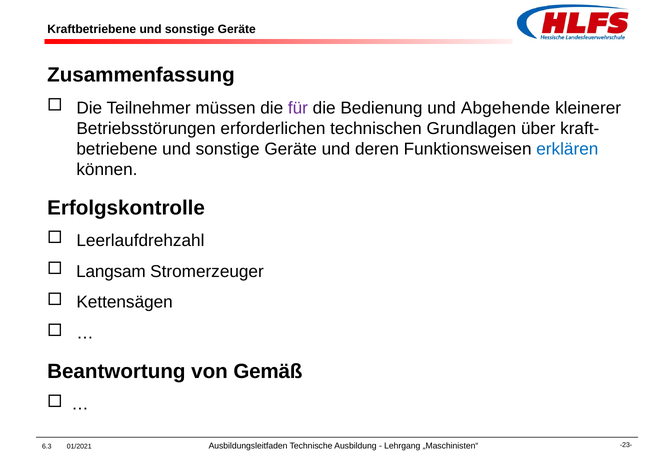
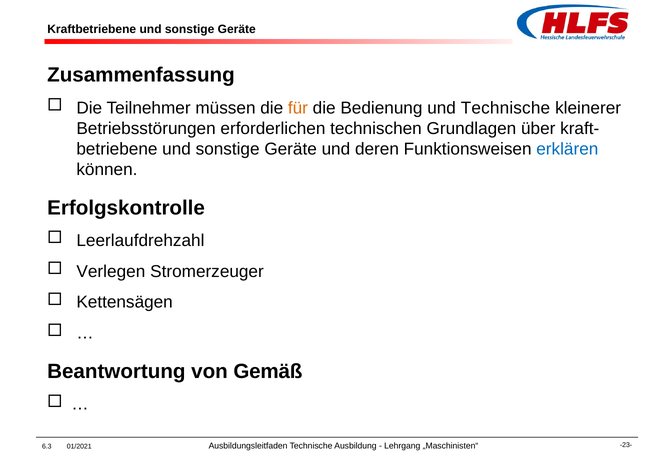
für colour: purple -> orange (298, 108)
und Abgehende: Abgehende -> Technische (505, 108)
Langsam: Langsam -> Verlegen (111, 272)
